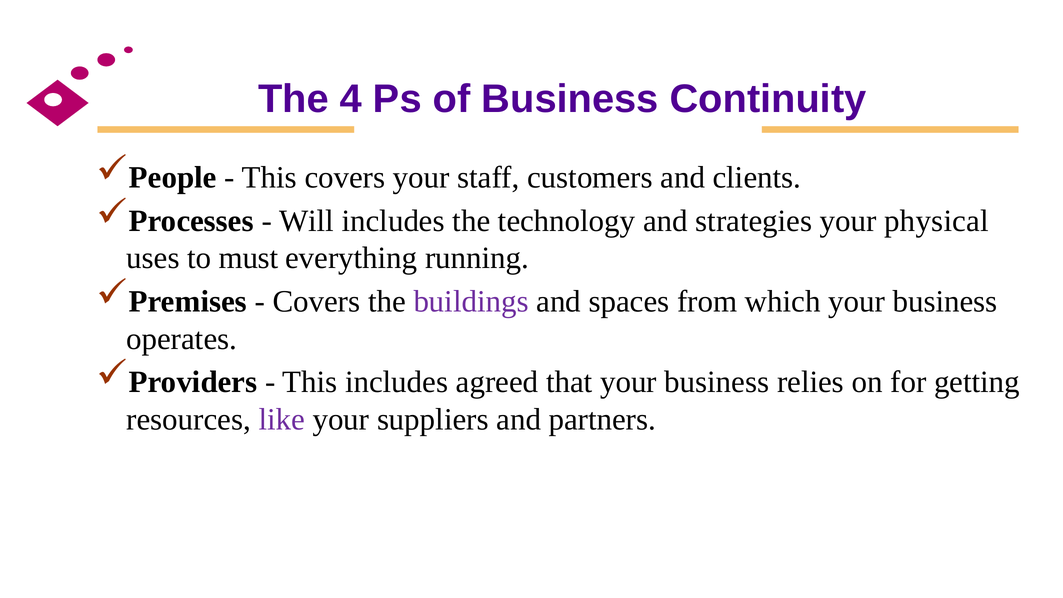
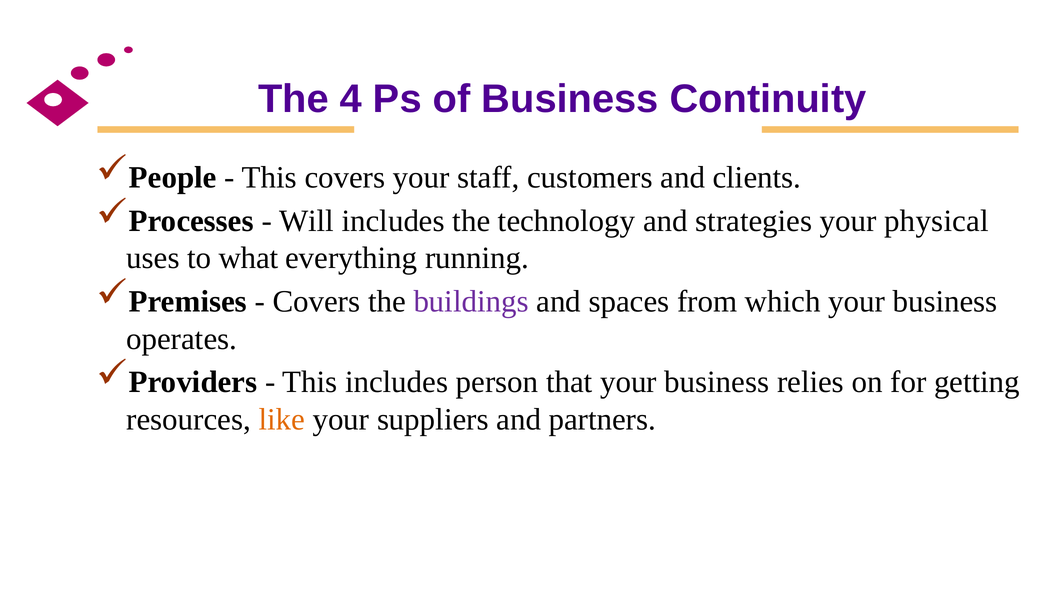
must: must -> what (248, 258)
agreed: agreed -> person (497, 382)
like colour: purple -> orange (282, 419)
